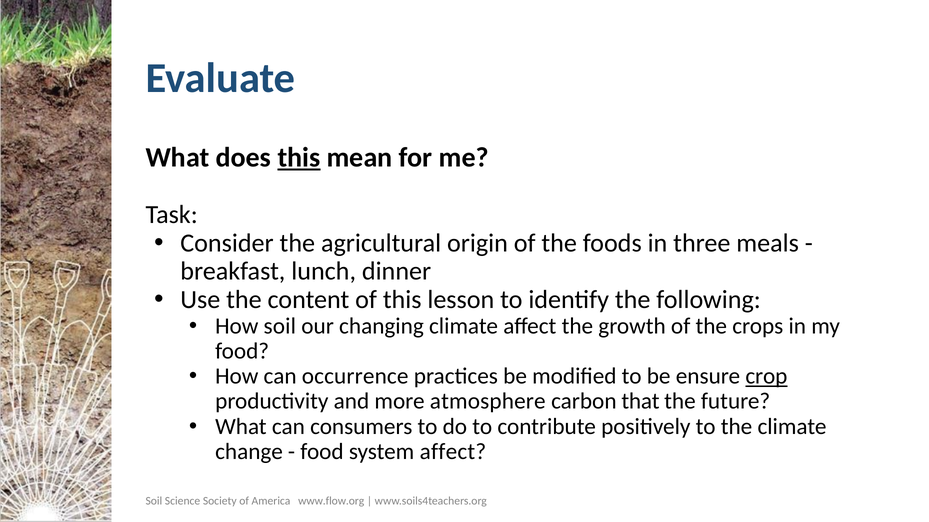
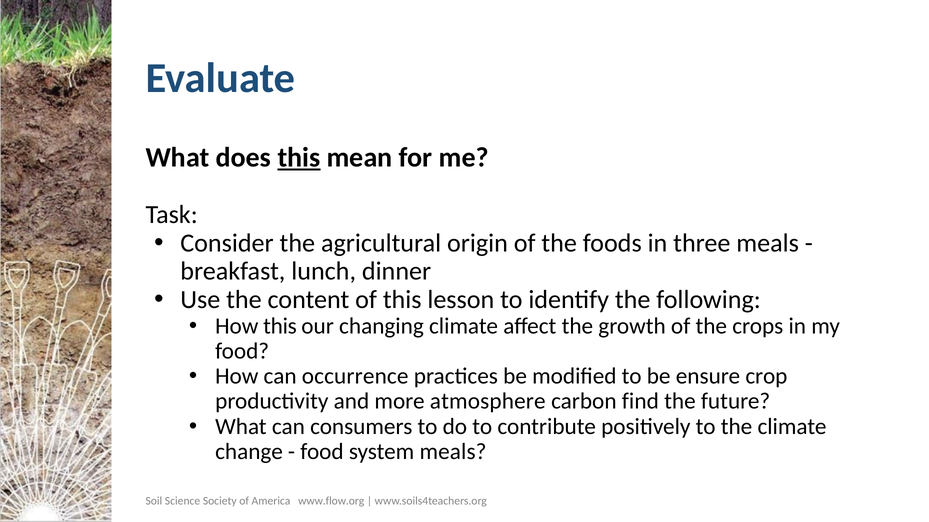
How soil: soil -> this (280, 327)
crop underline: present -> none (766, 377)
that: that -> find (640, 402)
system affect: affect -> meals (453, 452)
